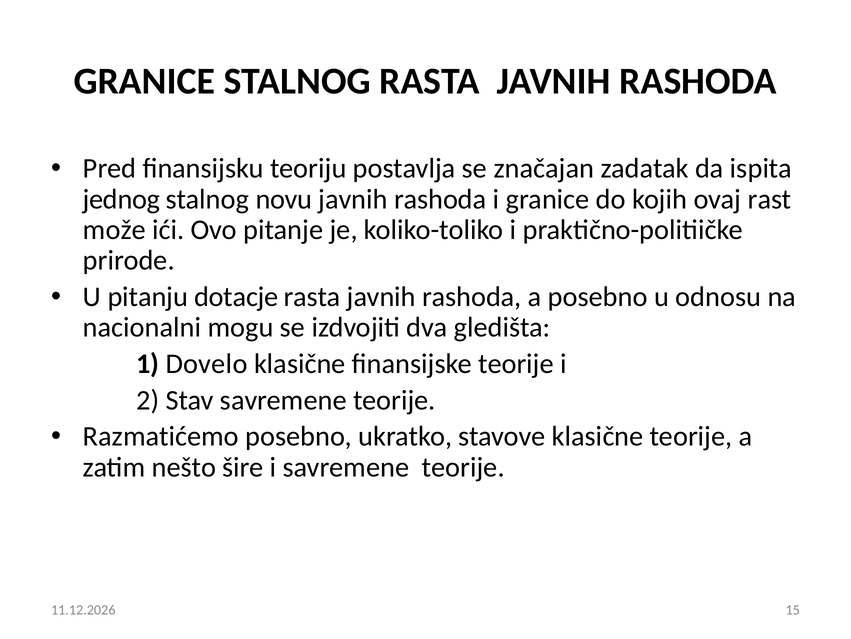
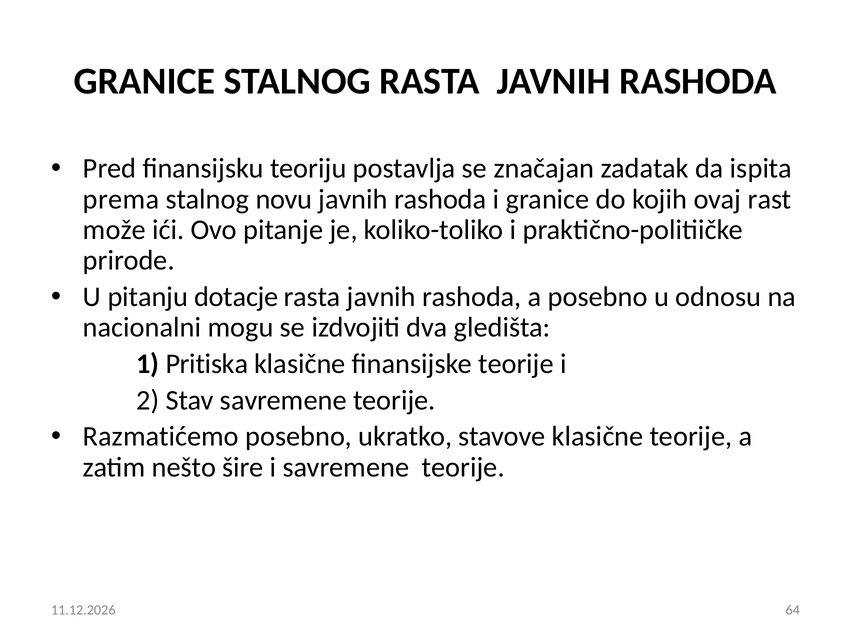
jednog: jednog -> prema (121, 199)
Dovelo: Dovelo -> Pritiska (207, 363)
15: 15 -> 64 (793, 609)
